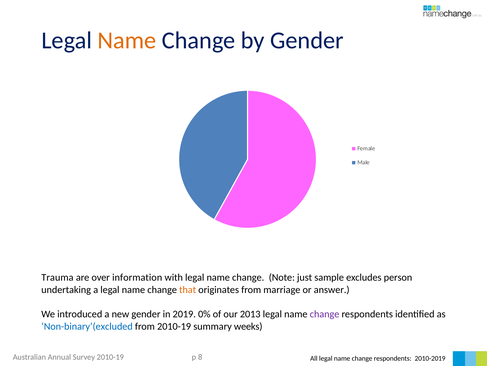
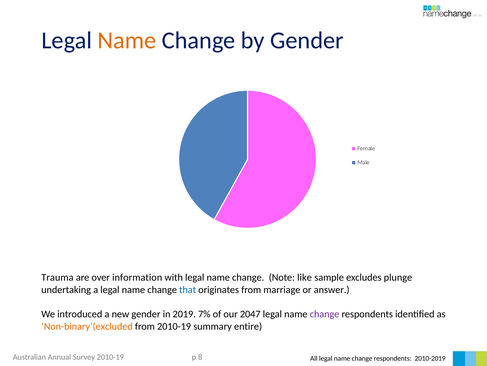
just: just -> like (305, 277)
person: person -> plunge (398, 277)
that colour: orange -> blue (188, 289)
0%: 0% -> 7% (204, 314)
2013: 2013 -> 2047 (250, 314)
Non-binary’(excluded colour: blue -> orange (87, 326)
weeks: weeks -> entire (248, 326)
